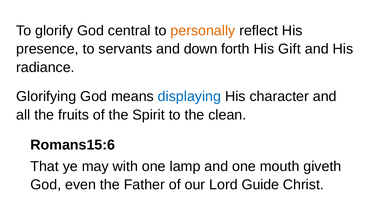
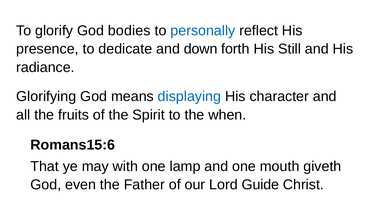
central: central -> bodies (129, 31)
personally colour: orange -> blue (203, 31)
servants: servants -> dedicate (125, 49)
Gift: Gift -> Still (290, 49)
clean: clean -> when (227, 115)
